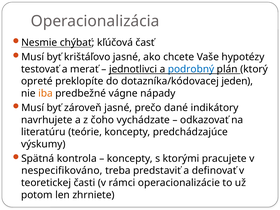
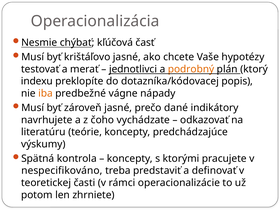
podrobný colour: blue -> orange (191, 69)
opreté: opreté -> indexu (37, 81)
jeden: jeden -> popis (237, 81)
